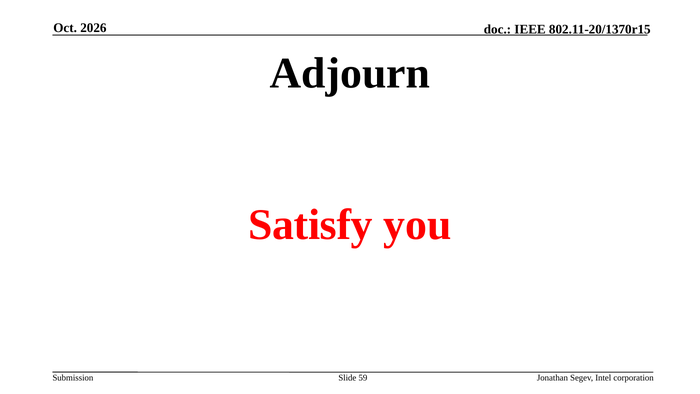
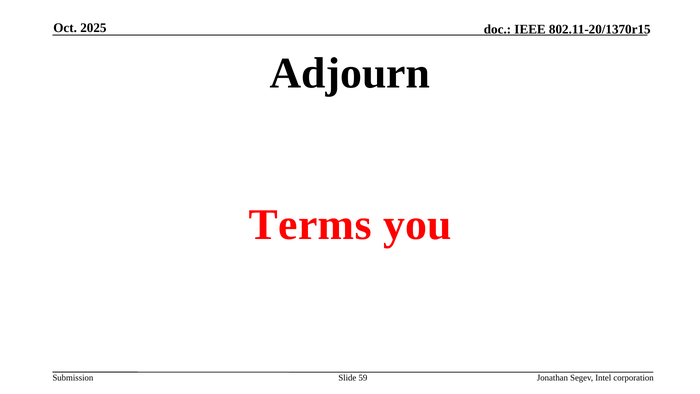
2026: 2026 -> 2025 (93, 28)
Satisfy: Satisfy -> Terms (310, 224)
